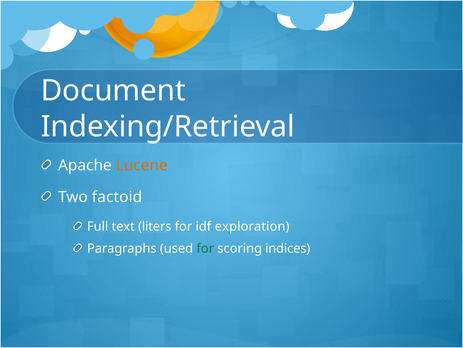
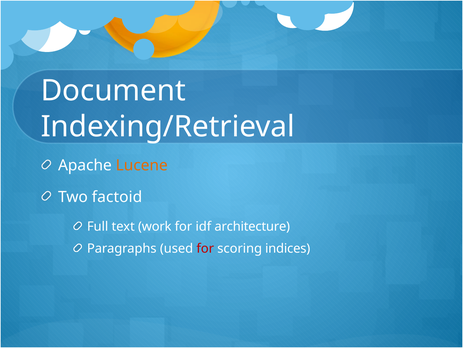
liters: liters -> work (155, 226)
exploration: exploration -> architecture (252, 226)
for colour: green -> red (205, 248)
